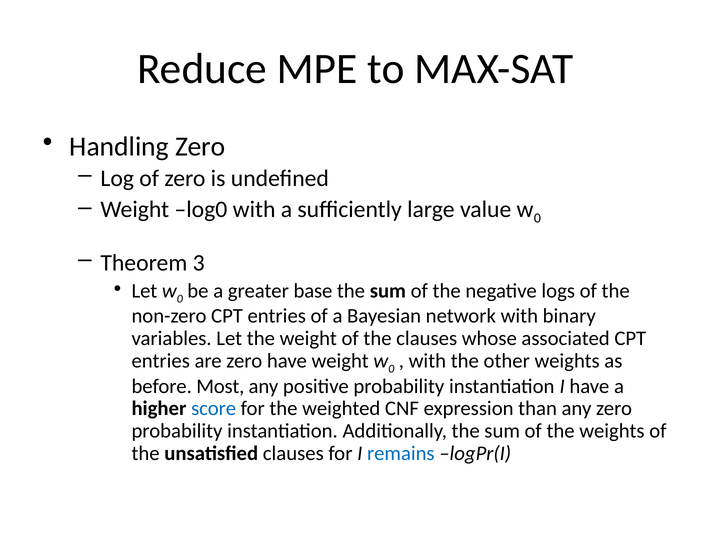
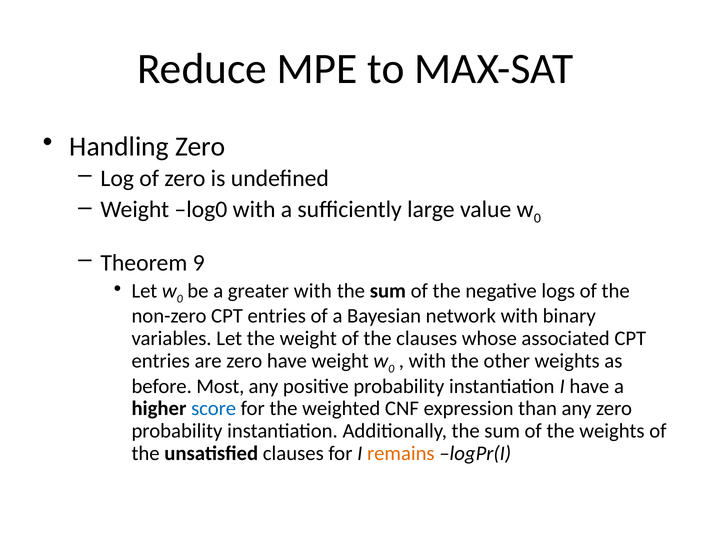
3: 3 -> 9 (199, 263)
greater base: base -> with (313, 291)
remains colour: blue -> orange (401, 454)
